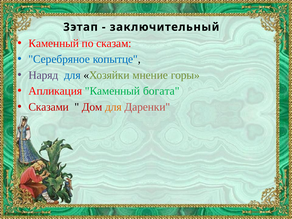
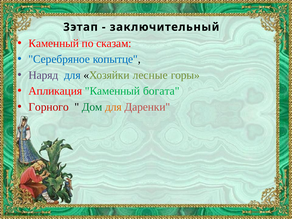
мнение: мнение -> лесные (150, 75)
Сказами: Сказами -> Горного (49, 107)
Дом colour: red -> green (92, 107)
